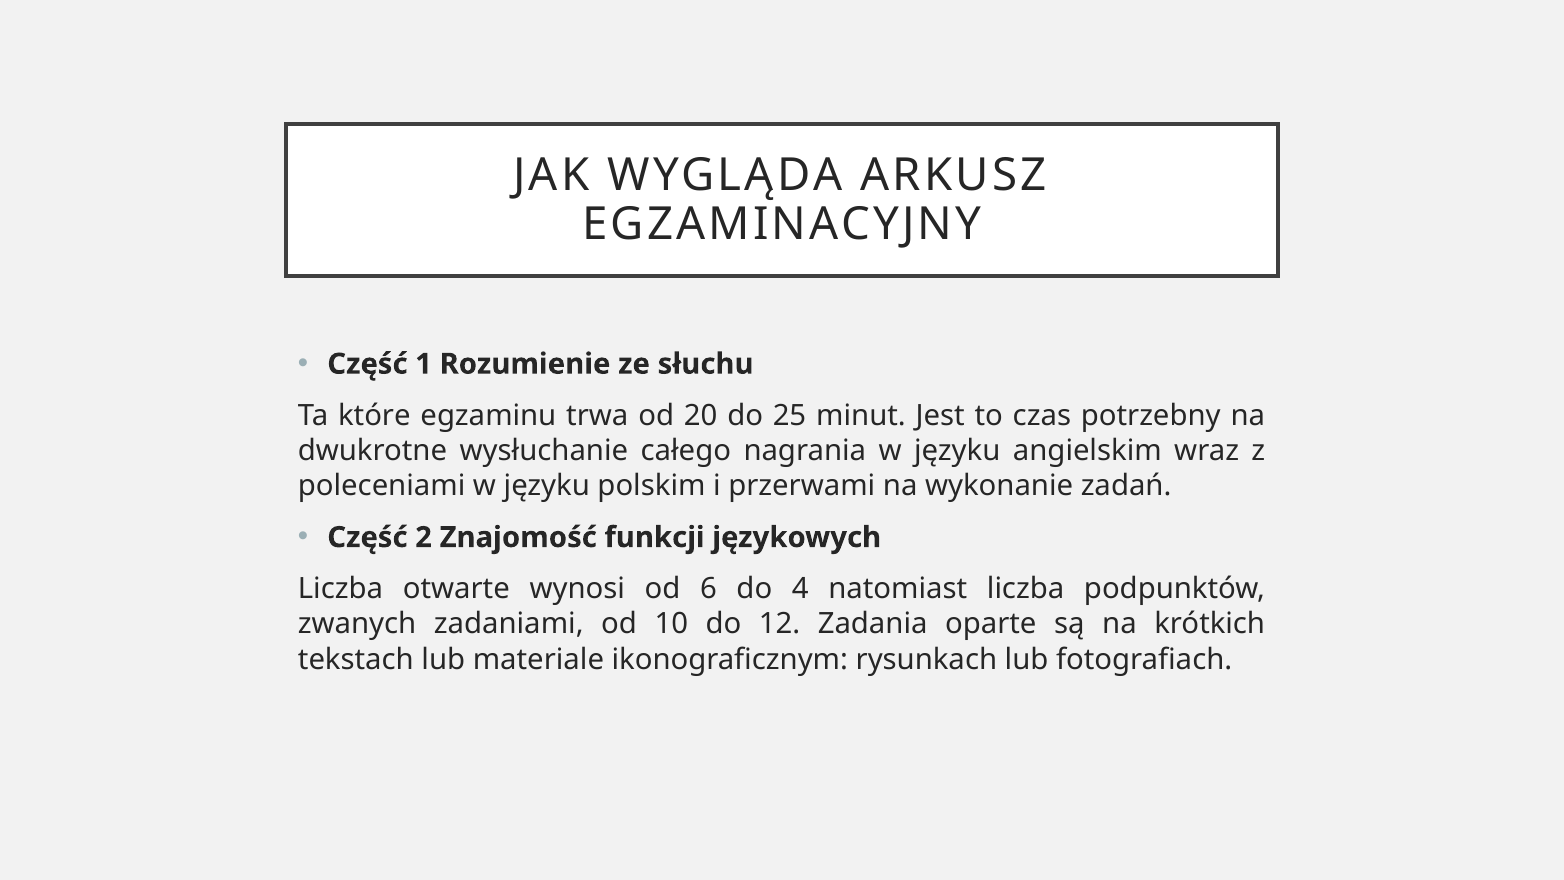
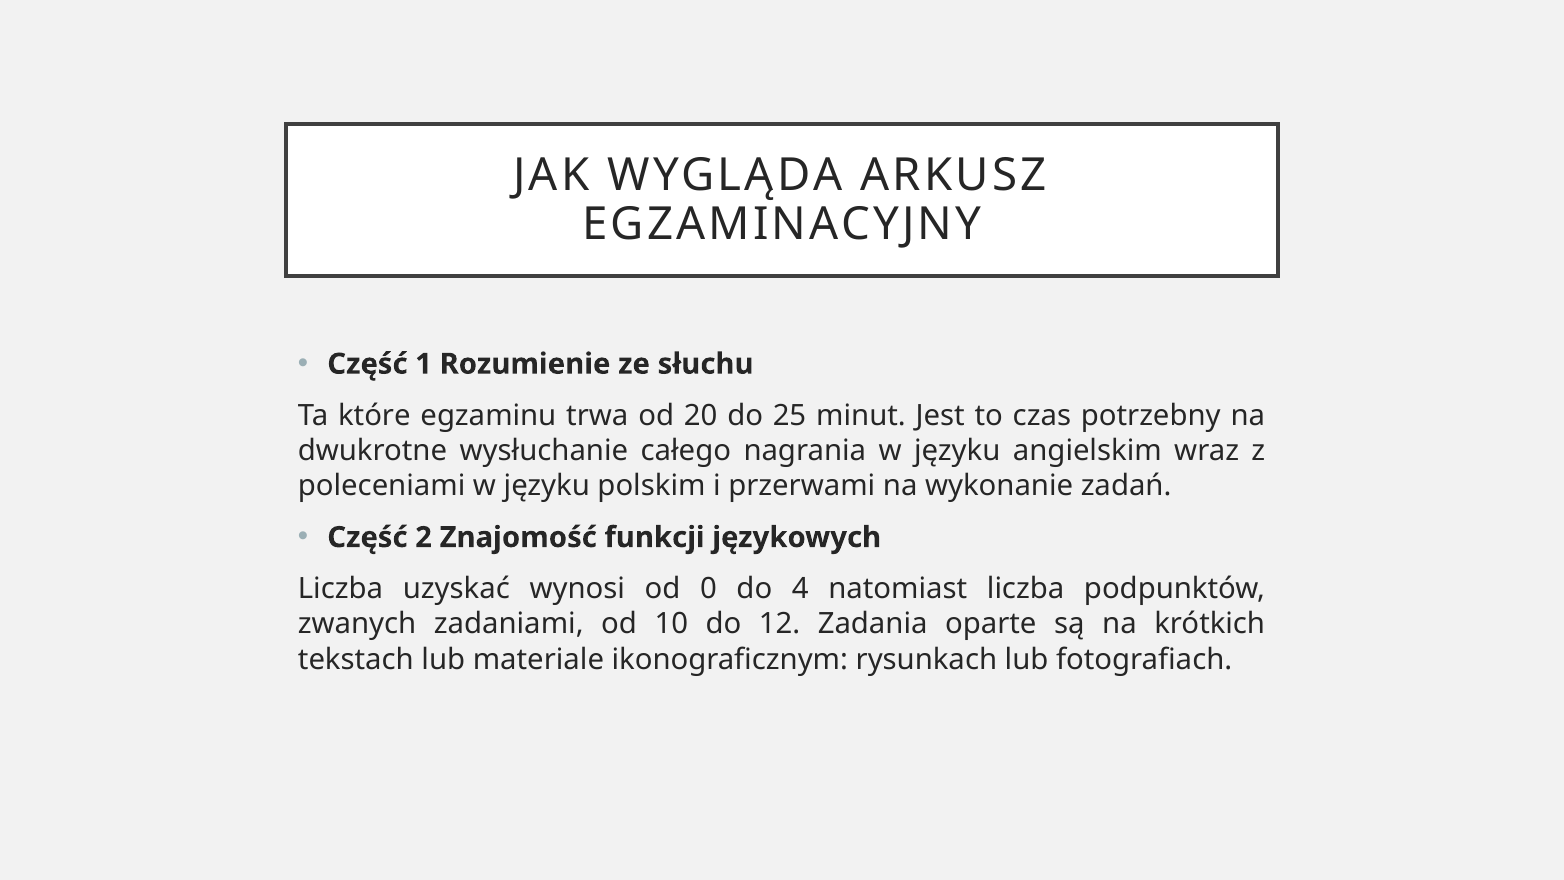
otwarte: otwarte -> uzyskać (456, 589)
6: 6 -> 0 (709, 589)
